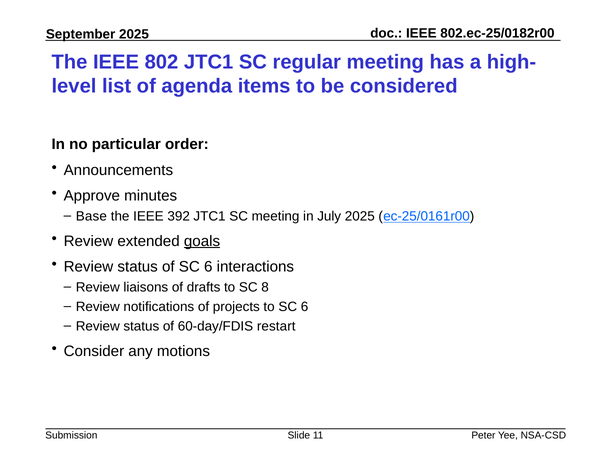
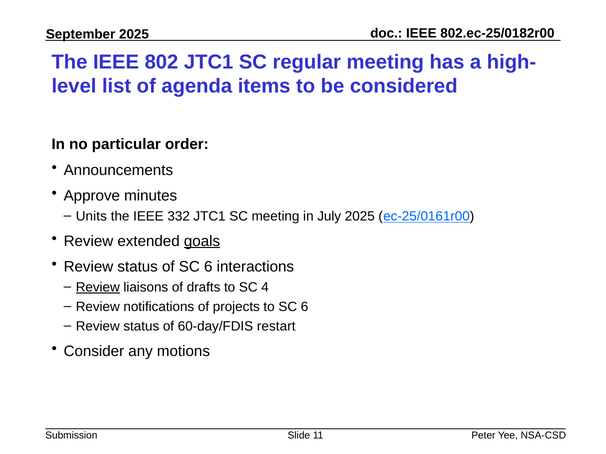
Base: Base -> Units (91, 216)
392: 392 -> 332 (179, 216)
Review underline: none -> present (98, 287)
8: 8 -> 4 (265, 287)
